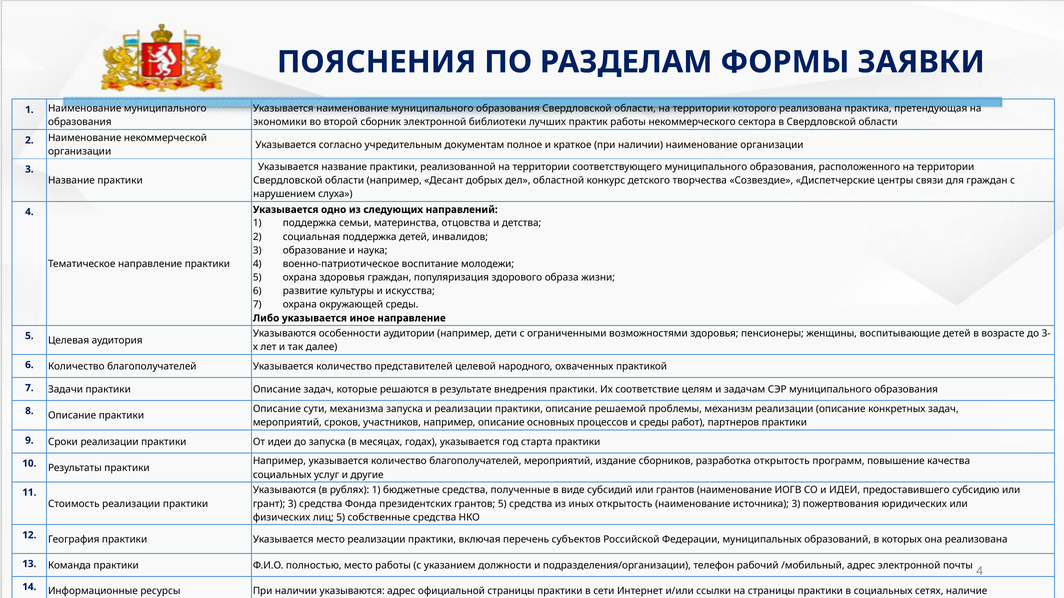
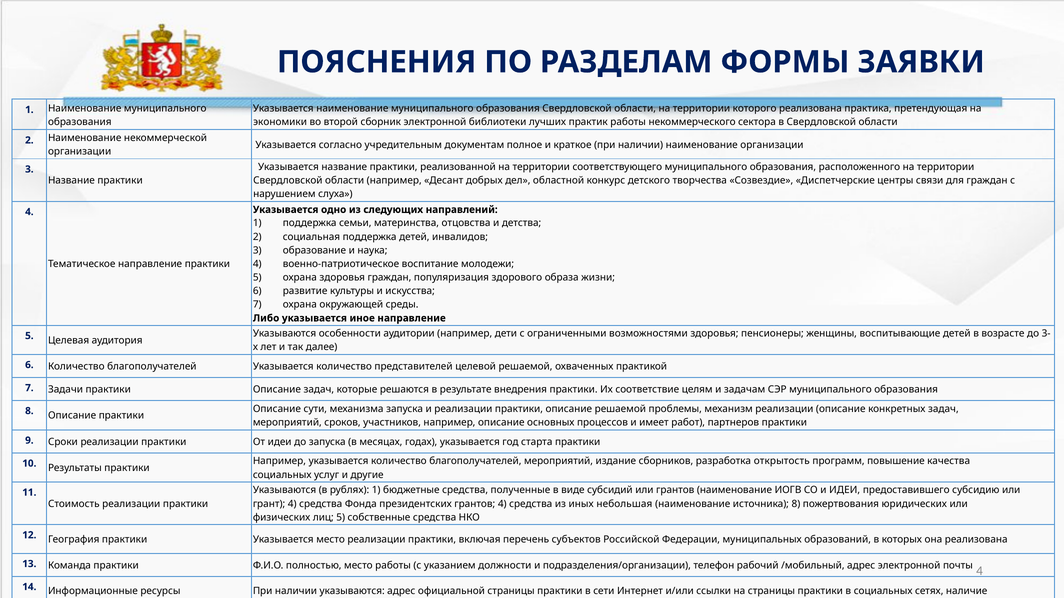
целевой народного: народного -> решаемой (526, 367)
и среды: среды -> имеет (654, 423)
грант 3: 3 -> 4 (292, 504)
грантов 5: 5 -> 4 (502, 504)
иных открытость: открытость -> небольшая (624, 504)
источника 3: 3 -> 8 (796, 504)
